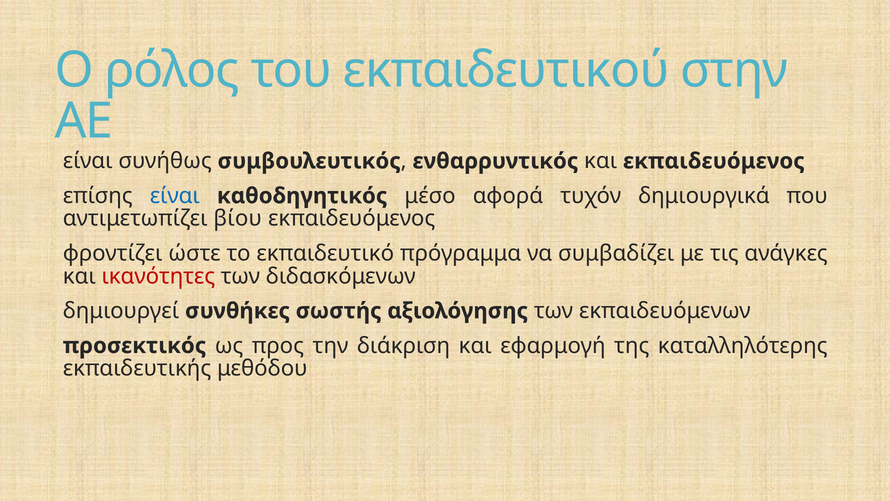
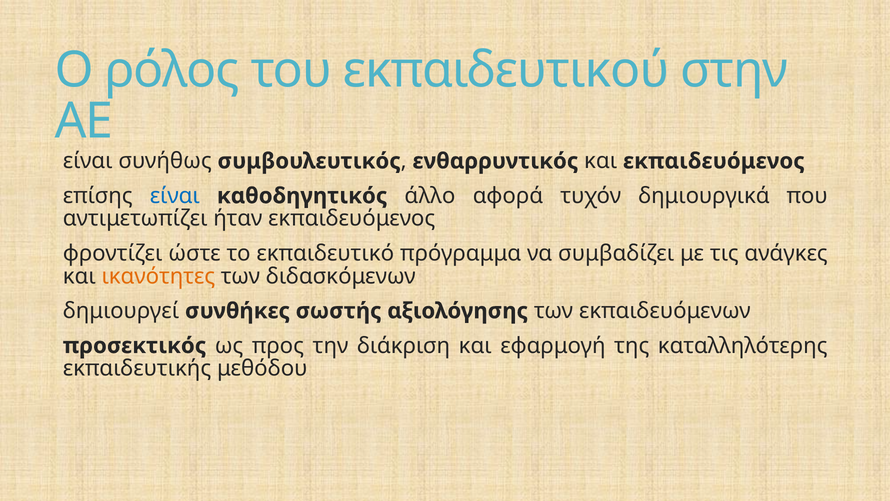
μέσο: μέσο -> άλλο (430, 196)
βίου: βίου -> ήταν (238, 218)
ικανότητες colour: red -> orange (158, 276)
